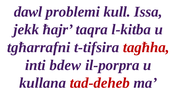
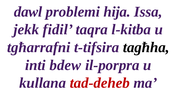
kull: kull -> hija (117, 12)
ħajr: ħajr -> fidil (58, 29)
tagħha colour: red -> black (146, 47)
